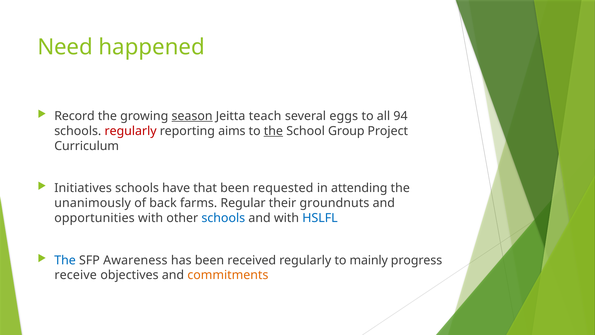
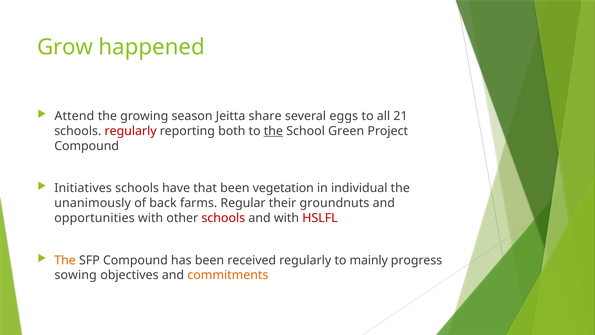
Need: Need -> Grow (65, 47)
Record: Record -> Attend (74, 116)
season underline: present -> none (192, 116)
teach: teach -> share (265, 116)
94: 94 -> 21 (400, 116)
aims: aims -> both (232, 131)
Group: Group -> Green (346, 131)
Curriculum: Curriculum -> Compound (87, 146)
requested: requested -> vegetation (283, 188)
attending: attending -> individual (359, 188)
schools colour: blue -> red (223, 218)
HSLFL colour: blue -> red (320, 218)
The colour: blue -> orange (65, 260)
SFP Awareness: Awareness -> Compound (135, 260)
receive: receive -> sowing (76, 275)
